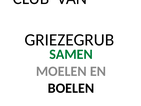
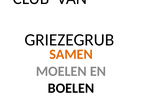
SAMEN colour: green -> orange (71, 54)
